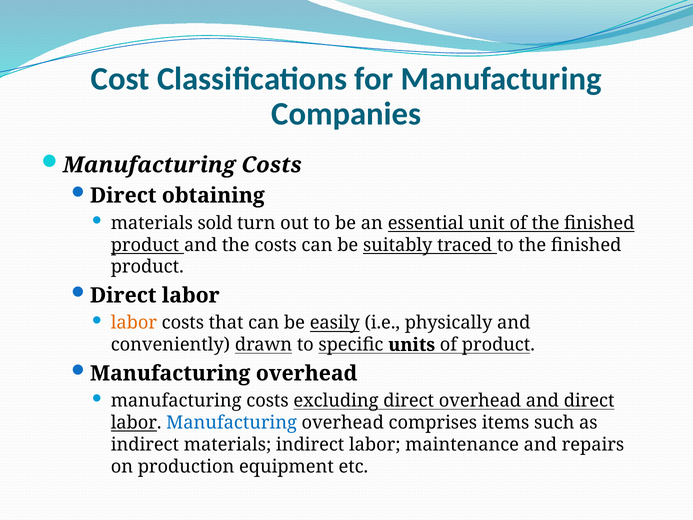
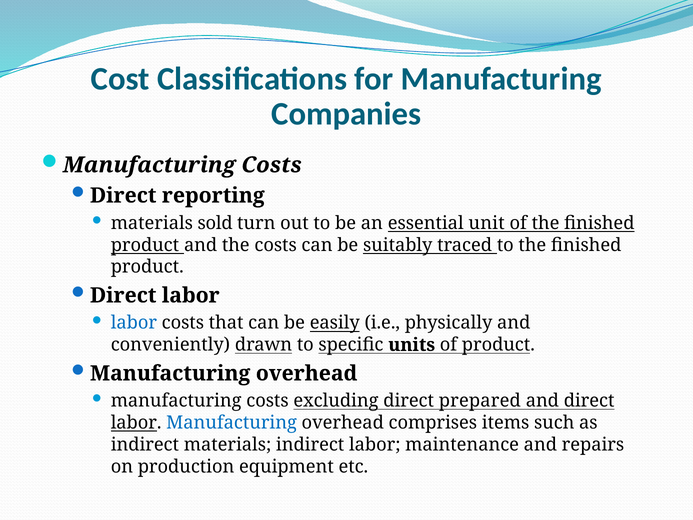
obtaining: obtaining -> reporting (213, 195)
labor colour: orange -> blue (134, 323)
direct overhead: overhead -> prepared (480, 401)
